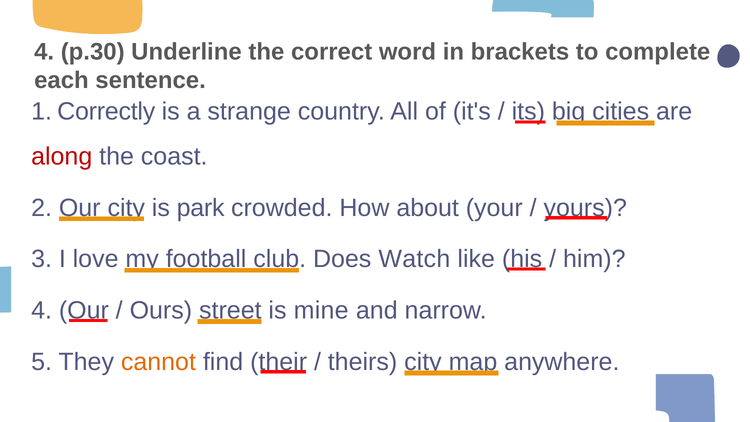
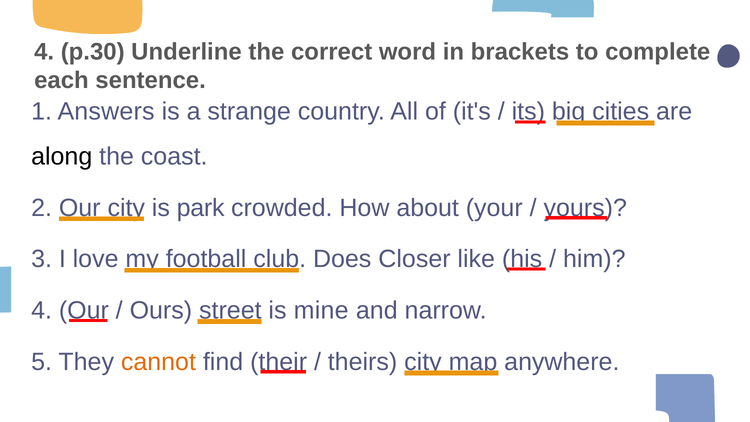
Correctly: Correctly -> Answers (106, 112)
along colour: red -> black (62, 157)
Watch: Watch -> Closer (414, 259)
